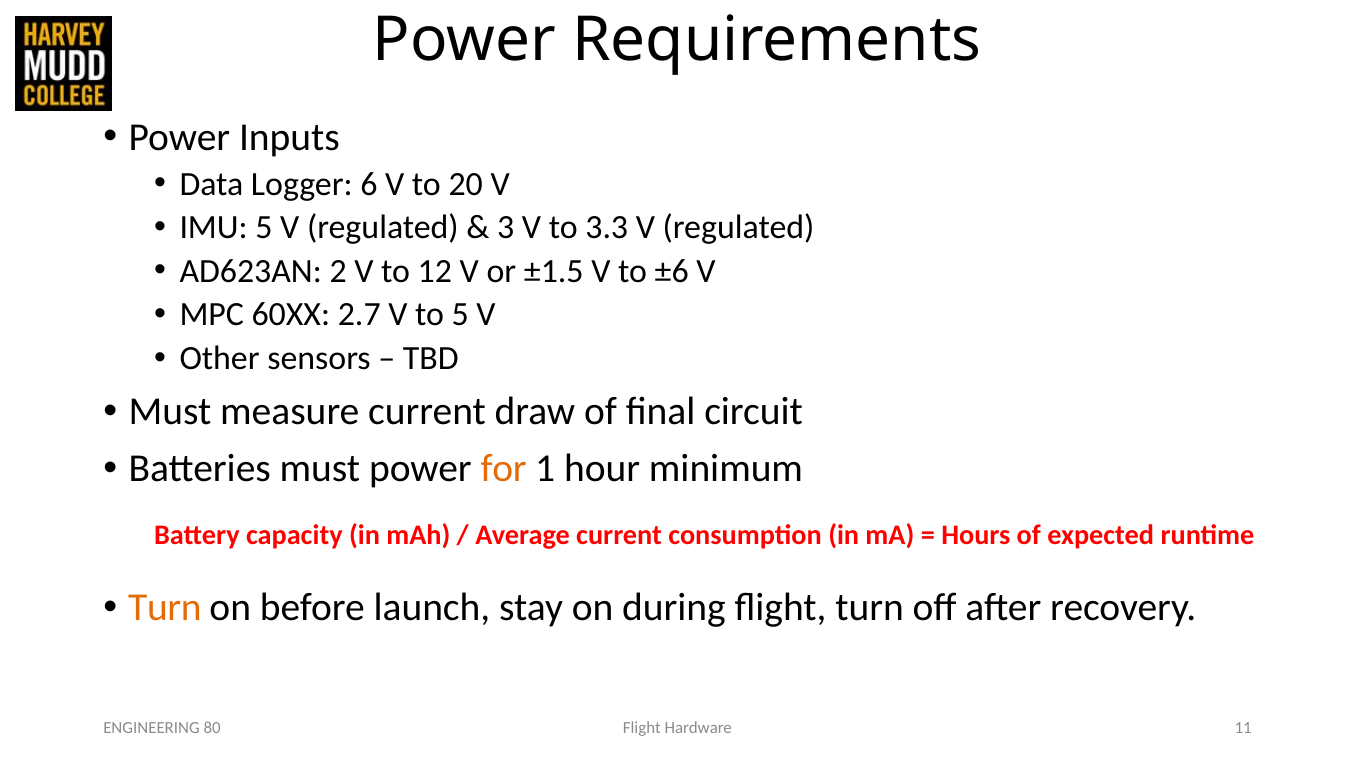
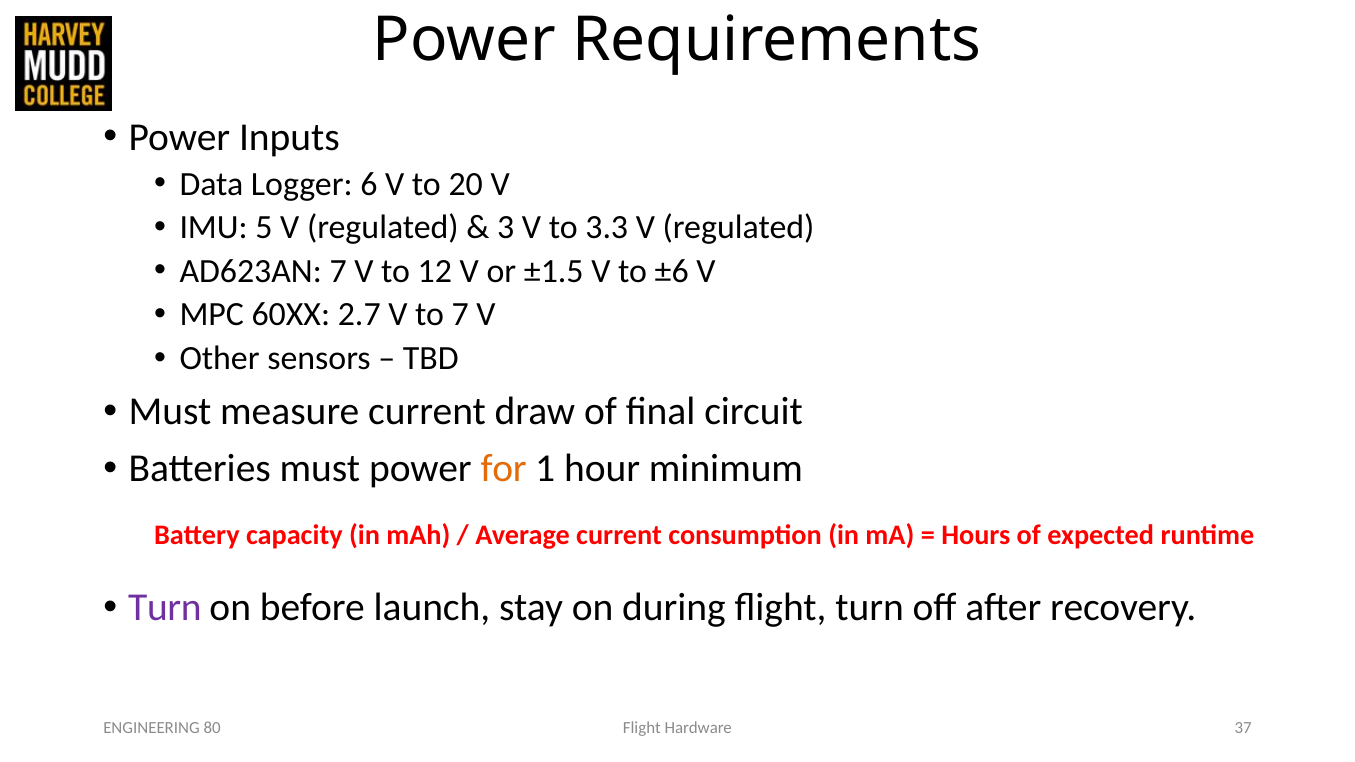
AD623AN 2: 2 -> 7 (338, 271)
to 5: 5 -> 7 (460, 315)
Turn colour: orange -> purple (165, 608)
11: 11 -> 37 (1243, 728)
